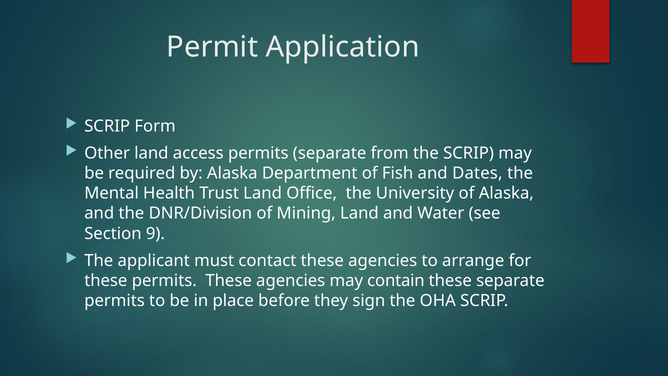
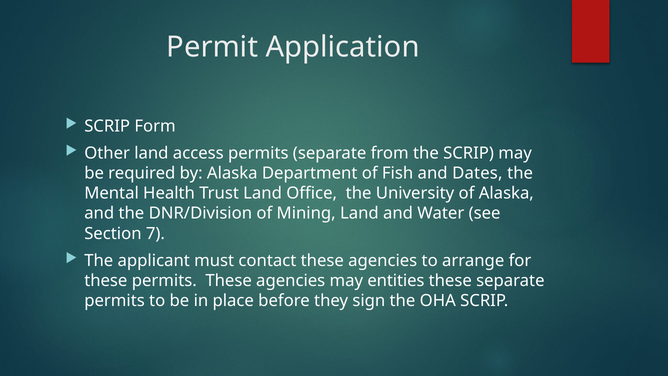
9: 9 -> 7 (155, 233)
contain: contain -> entities (396, 280)
